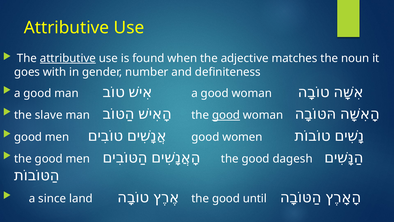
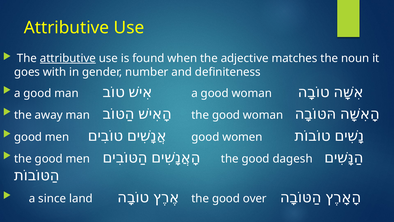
good underline: present -> none (226, 115)
slave: slave -> away (49, 115)
until: until -> over (255, 198)
